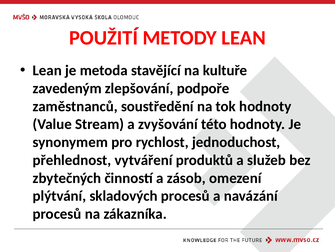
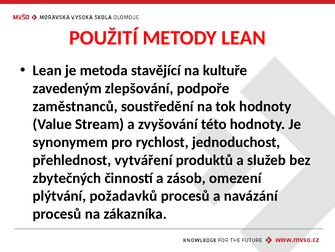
skladových: skladových -> požadavků (123, 195)
